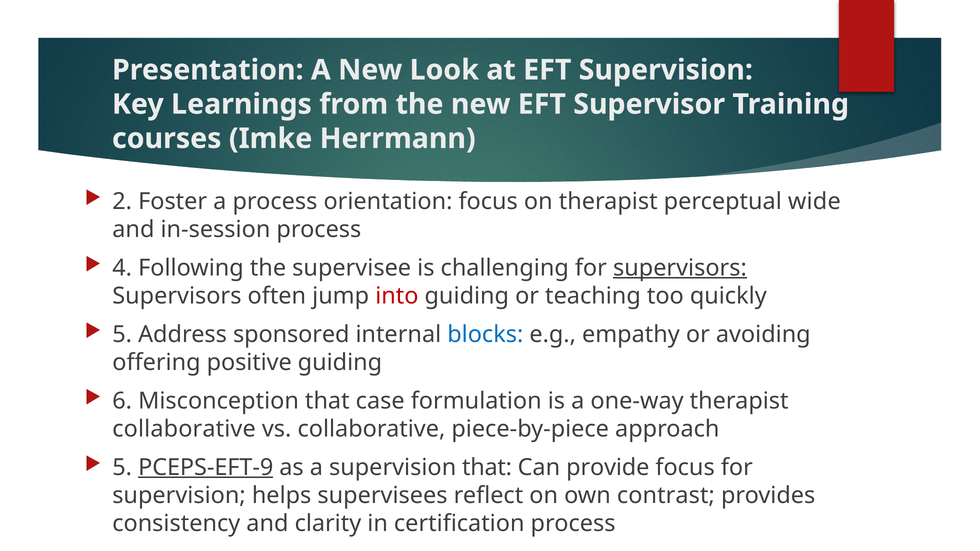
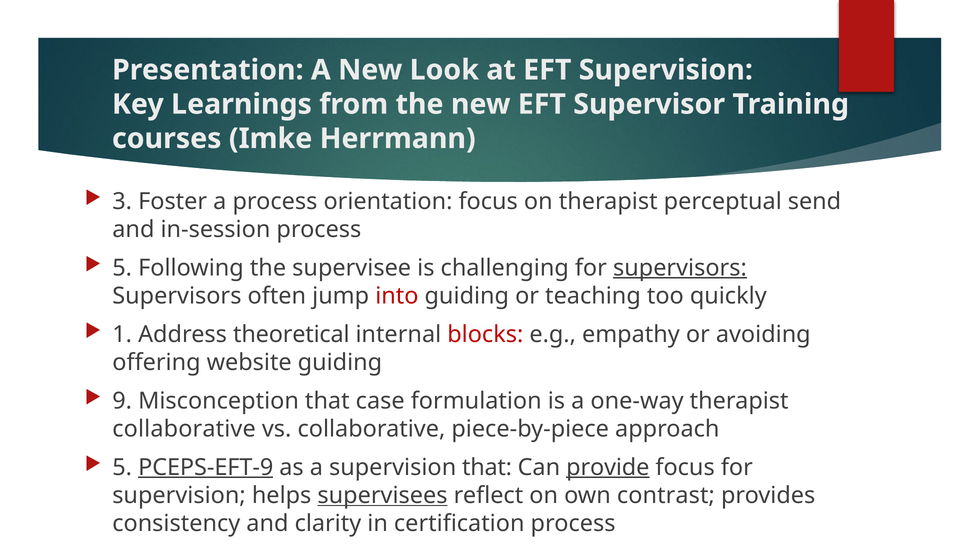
2: 2 -> 3 (122, 201)
wide: wide -> send (814, 201)
4: 4 -> 5 (122, 268)
5: 5 -> 1 (122, 334)
sponsored: sponsored -> theoretical (291, 334)
blocks colour: blue -> red (485, 334)
positive: positive -> website (249, 363)
6: 6 -> 9 (122, 401)
provide underline: none -> present (608, 468)
supervisees underline: none -> present (383, 496)
